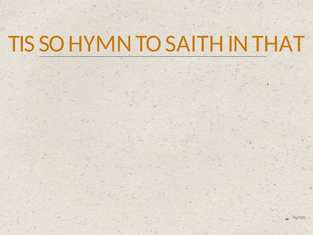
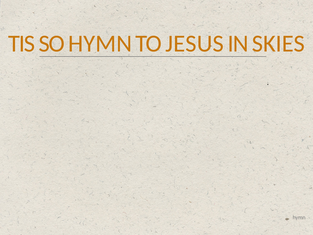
SAITH: SAITH -> JESUS (195, 43)
THAT: THAT -> SKIES (278, 43)
